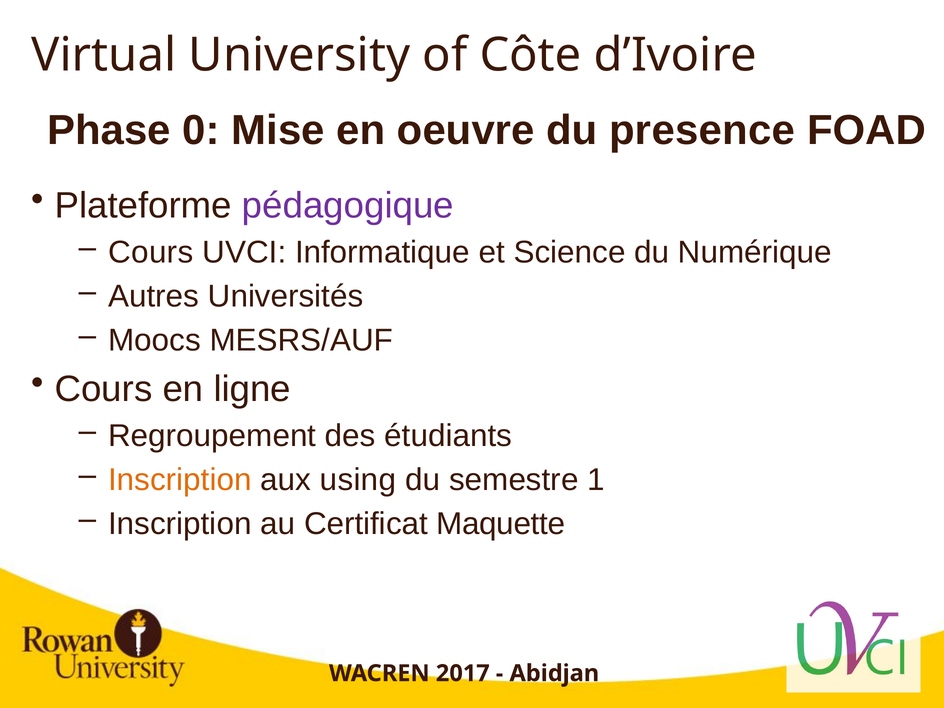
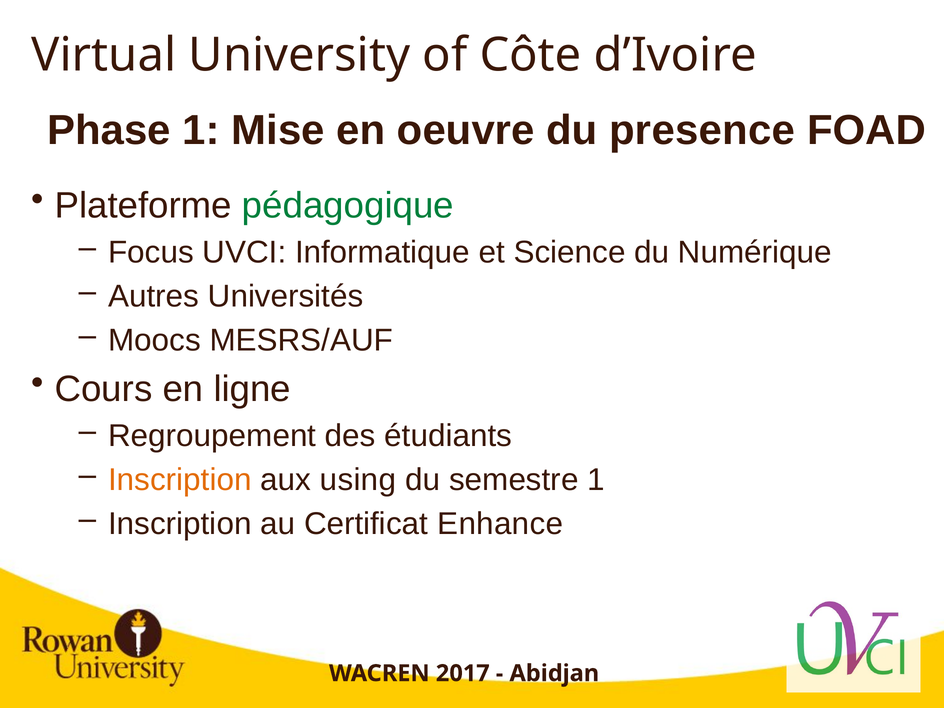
Phase 0: 0 -> 1 (201, 130)
pédagogique colour: purple -> green (348, 206)
Cours: Cours -> Focus (151, 252)
Maquette: Maquette -> Enhance (500, 524)
